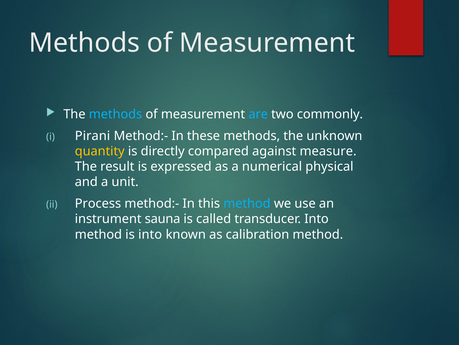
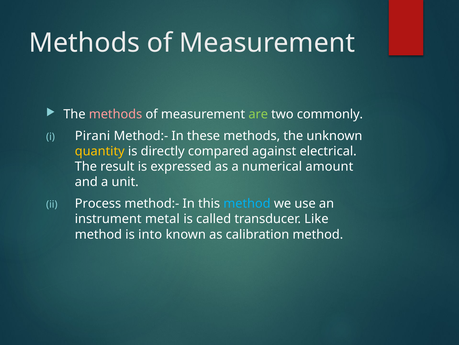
methods colour: light blue -> pink (116, 114)
are colour: light blue -> light green (258, 114)
measure: measure -> electrical (328, 151)
physical: physical -> amount (329, 166)
sauna: sauna -> metal (162, 219)
transducer Into: Into -> Like (316, 219)
